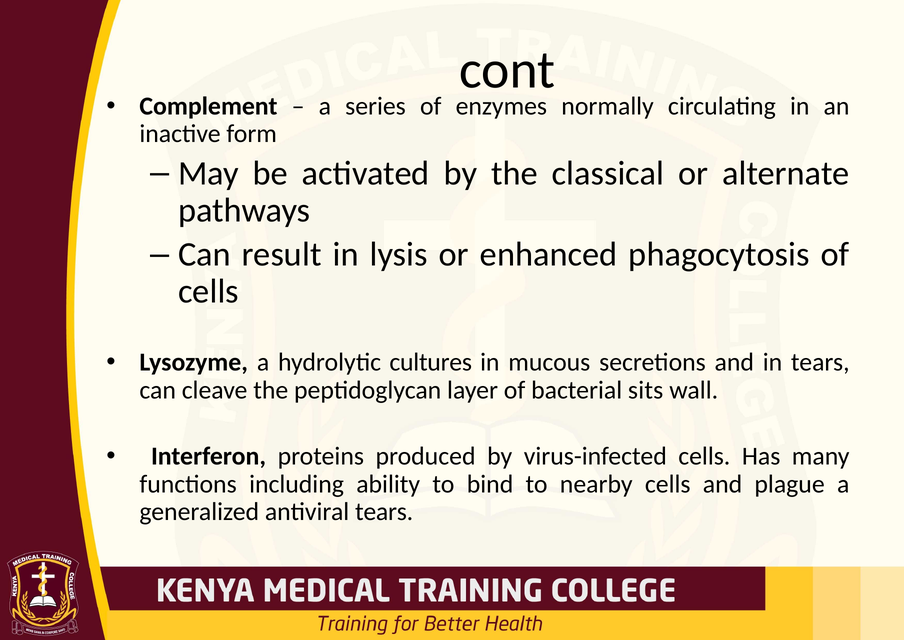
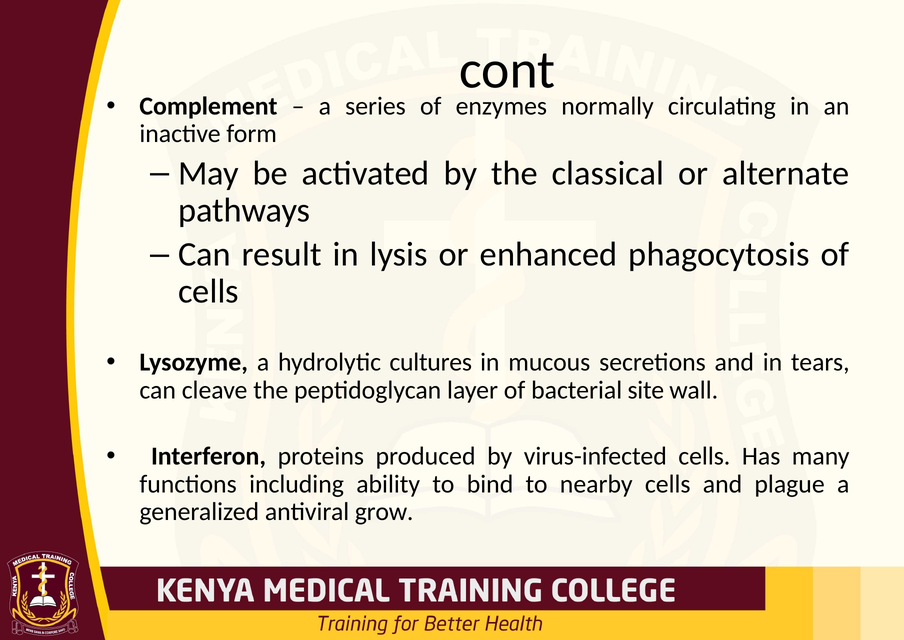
sits: sits -> site (646, 390)
antiviral tears: tears -> grow (384, 512)
